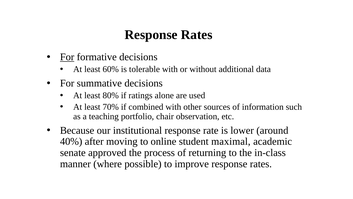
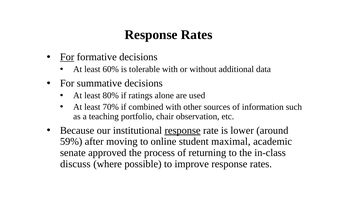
response underline: none -> present (183, 130)
40%: 40% -> 59% (71, 141)
manner: manner -> discuss (75, 164)
